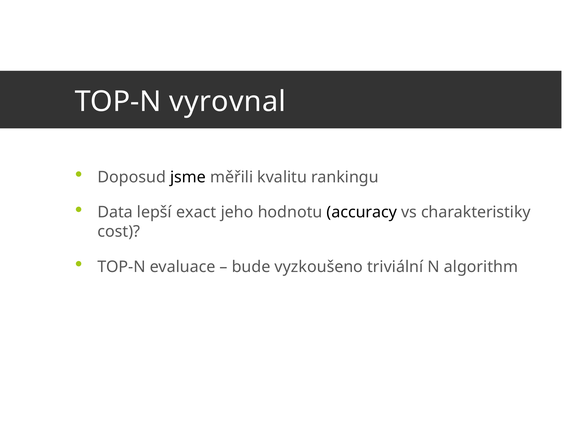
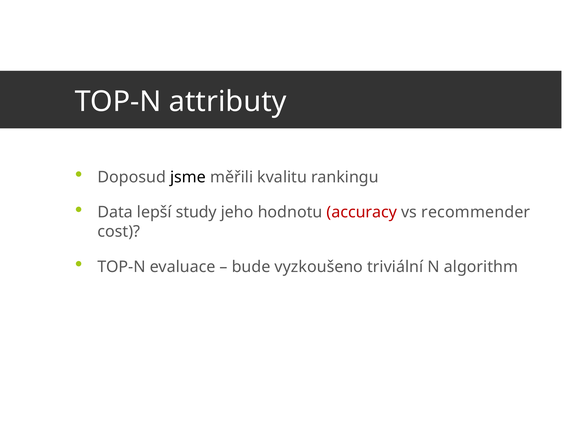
vyrovnal: vyrovnal -> attributy (228, 102)
exact: exact -> study (196, 212)
accuracy colour: black -> red (362, 212)
charakteristiky: charakteristiky -> recommender (476, 212)
